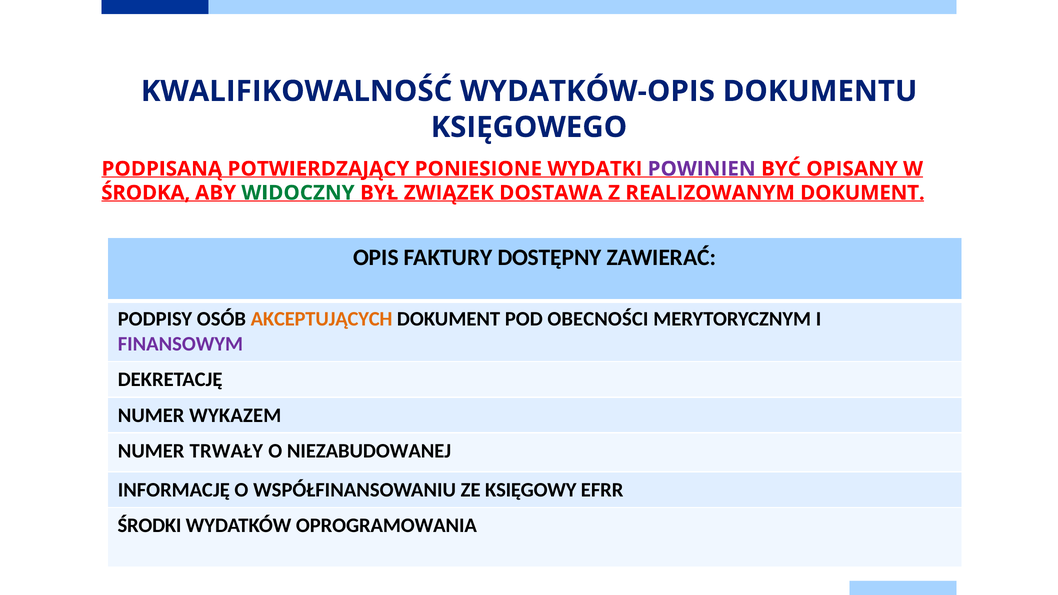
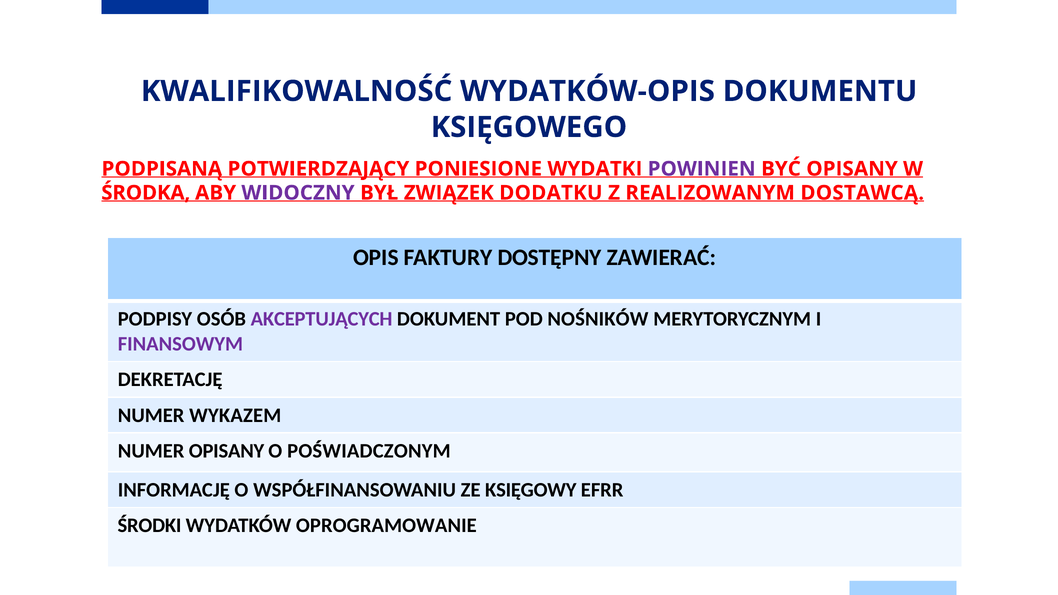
WIDOCZNY colour: green -> purple (298, 193)
DOSTAWA: DOSTAWA -> DODATKU (551, 193)
REALIZOWANYM DOKUMENT: DOKUMENT -> DOSTAWCĄ (862, 193)
AKCEPTUJĄCYCH colour: orange -> purple (322, 319)
OBECNOŚCI: OBECNOŚCI -> NOŚNIKÓW (598, 319)
NUMER TRWAŁY: TRWAŁY -> OPISANY (227, 451)
NIEZABUDOWANEJ: NIEZABUDOWANEJ -> POŚWIADCZONYM (369, 451)
OPROGRAMOWANIA: OPROGRAMOWANIA -> OPROGRAMOWANIE (386, 526)
